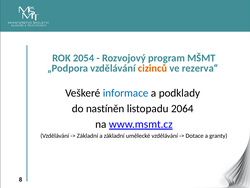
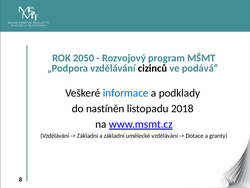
2054: 2054 -> 2050 (84, 58)
cizinců colour: orange -> black (153, 68)
rezerva“: rezerva“ -> podává“ (200, 68)
2064: 2064 -> 2018 (182, 108)
